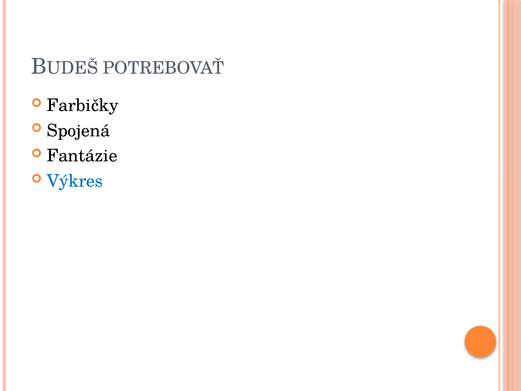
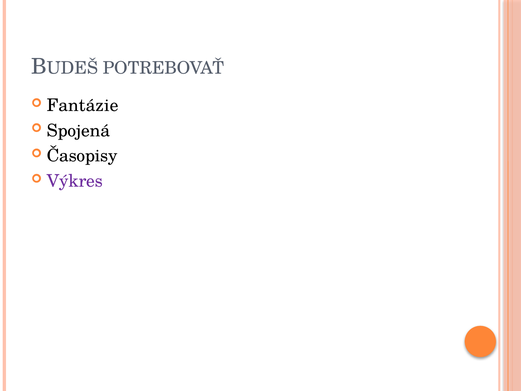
Farbičky: Farbičky -> Fantázie (83, 105)
Fantázie: Fantázie -> Časopisy (82, 156)
Výkres colour: blue -> purple (75, 181)
